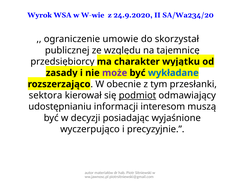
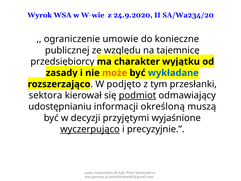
skorzystał: skorzystał -> konieczne (177, 39)
może colour: purple -> orange (115, 73)
obecnie: obecnie -> podjęto (124, 84)
interesom: interesom -> określoną (163, 107)
posiadając: posiadając -> przyjętymi (126, 118)
wyczerpująco underline: none -> present (90, 129)
